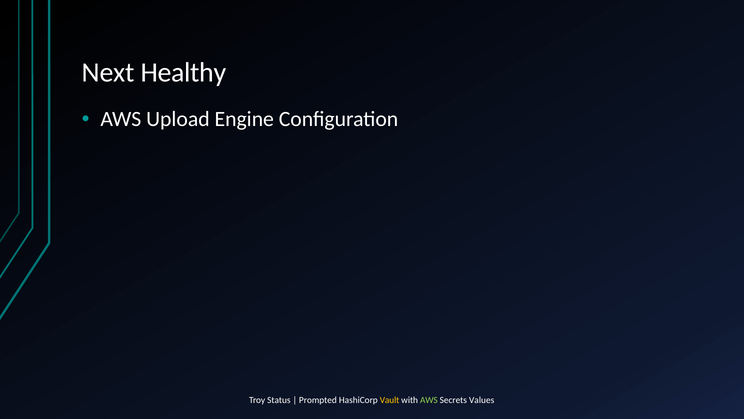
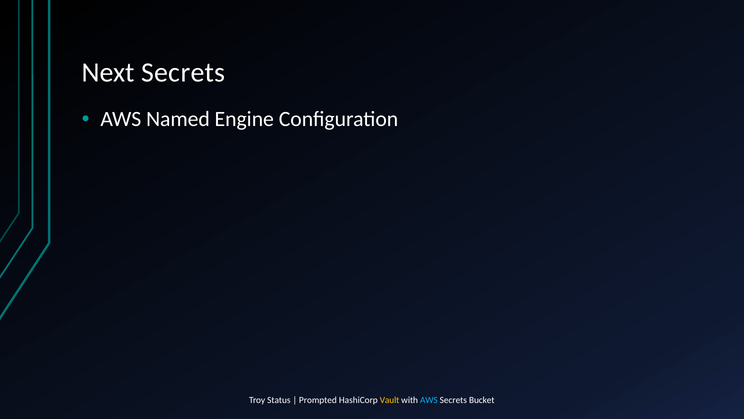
Next Healthy: Healthy -> Secrets (183, 72)
Upload: Upload -> Named (178, 119)
AWS colour: light green -> light blue (429, 400)
Values: Values -> Bucket (482, 400)
